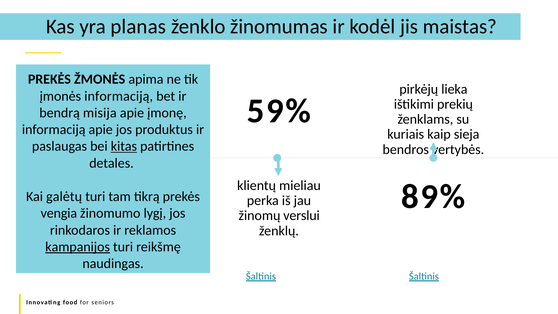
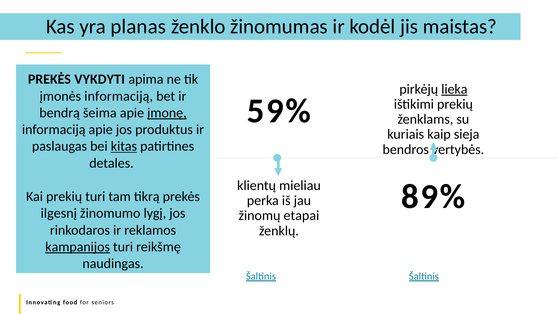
ŽMONĖS: ŽMONĖS -> VYKDYTI (100, 79)
lieka underline: none -> present (454, 89)
misija: misija -> šeima (100, 113)
įmonę underline: none -> present (167, 113)
Kai galėtų: galėtų -> prekių (64, 197)
vengia: vengia -> ilgesnį (59, 213)
verslui: verslui -> etapai (301, 216)
